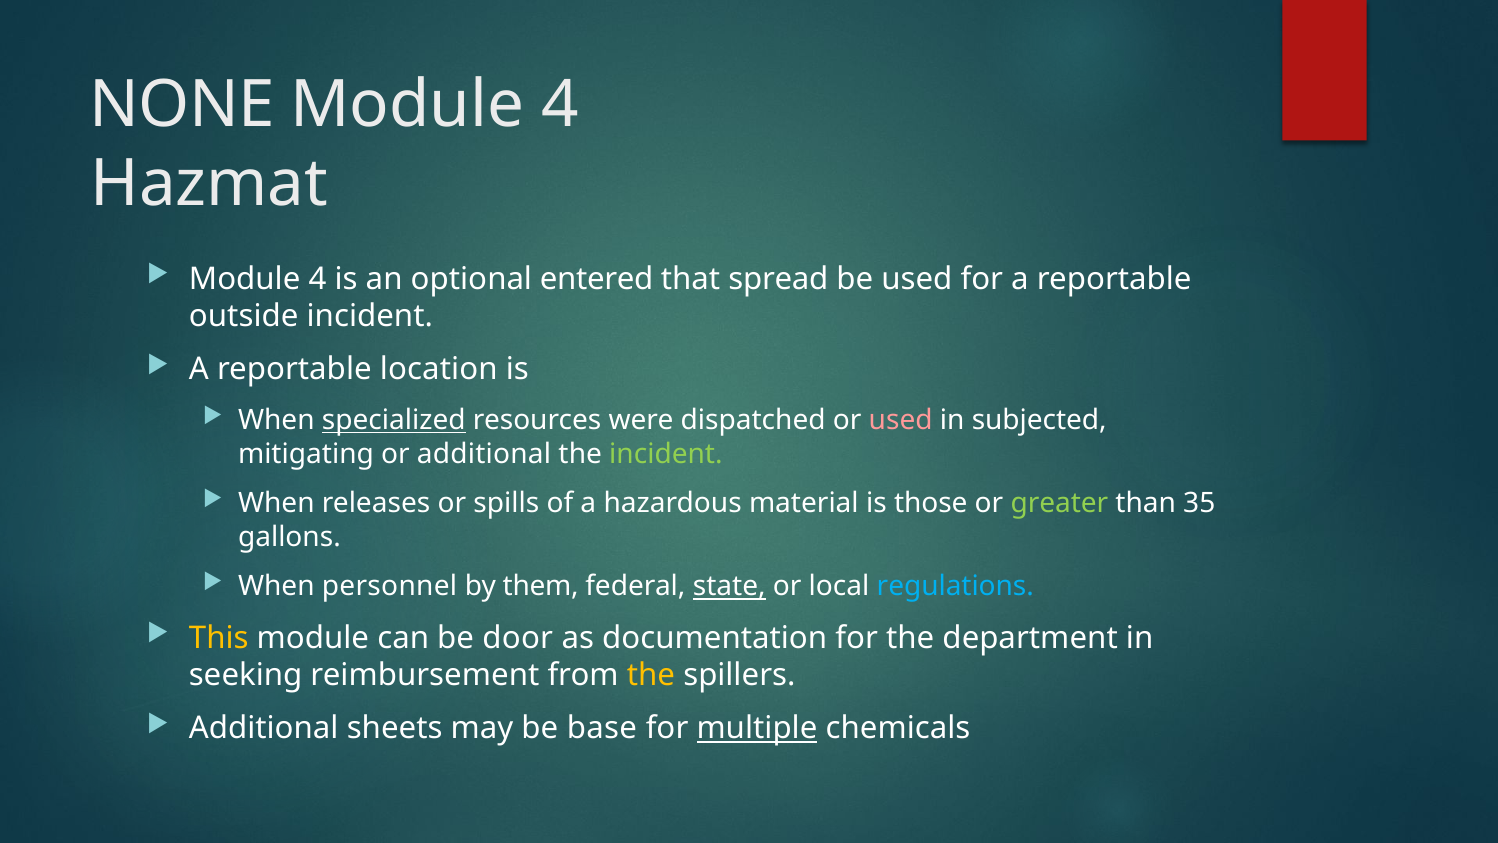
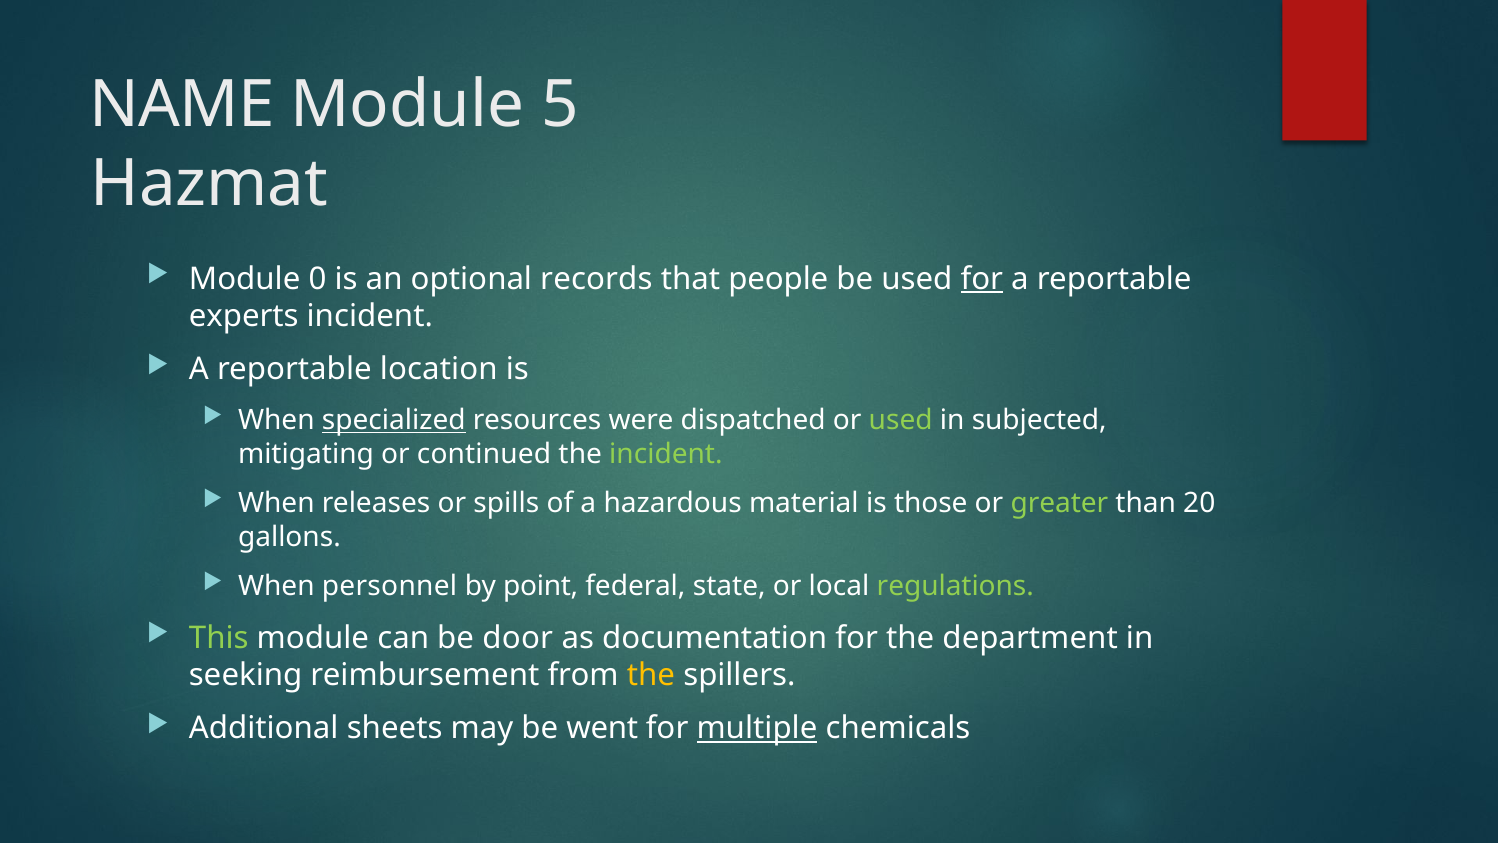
NONE: NONE -> NAME (182, 105)
4: 4 -> 5 (560, 105)
4: 4 -> 0 (318, 279)
entered: entered -> records (596, 279)
spread: spread -> people (778, 279)
for underline: none -> present (982, 279)
outside: outside -> experts (244, 316)
used colour: pink -> light green (901, 420)
or additional: additional -> continued (484, 454)
35: 35 -> 20 (1199, 503)
them: them -> point (541, 586)
state underline: present -> none (729, 586)
regulations colour: light blue -> light green (955, 586)
This colour: yellow -> light green (219, 638)
base: base -> went (602, 728)
